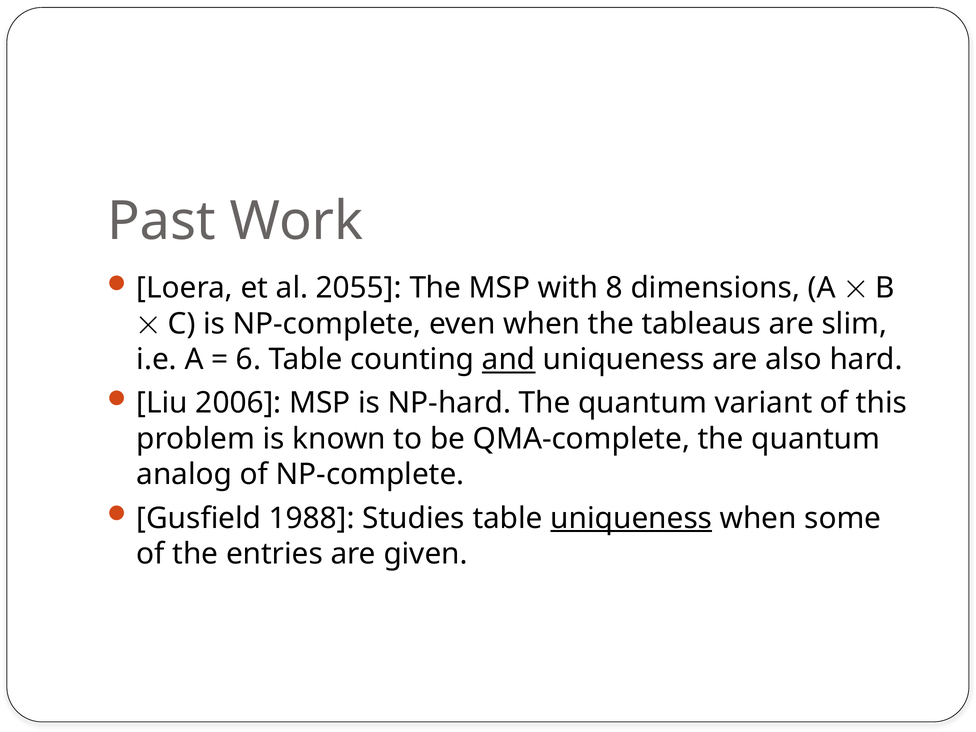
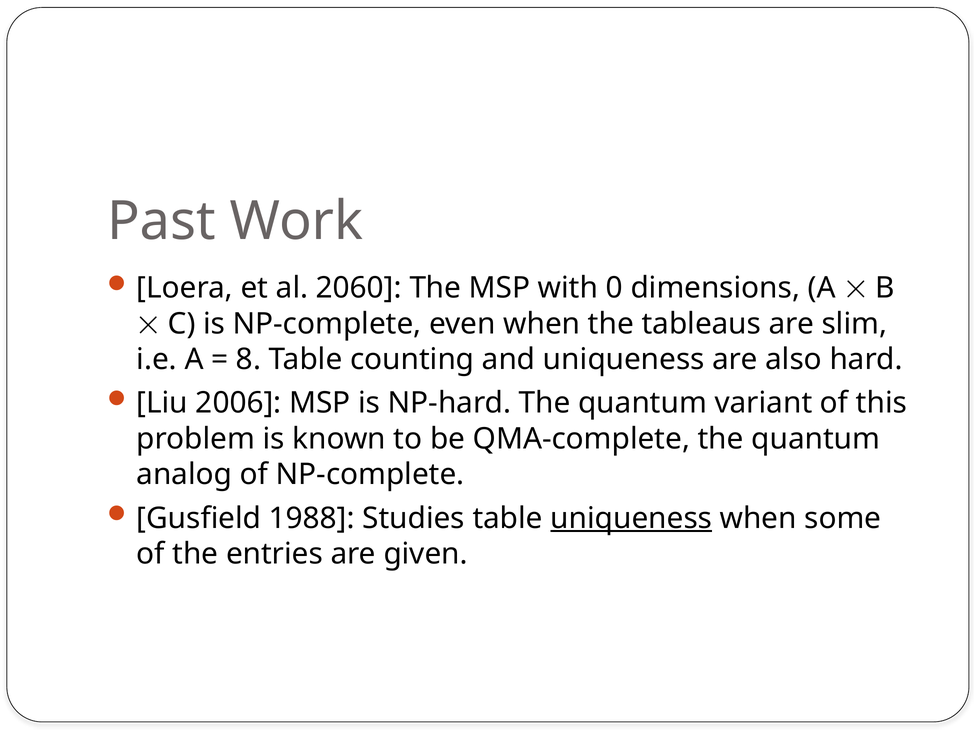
2055: 2055 -> 2060 (359, 288)
8: 8 -> 0 (614, 288)
6: 6 -> 8 (248, 360)
and underline: present -> none (509, 360)
